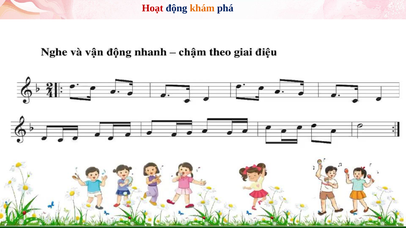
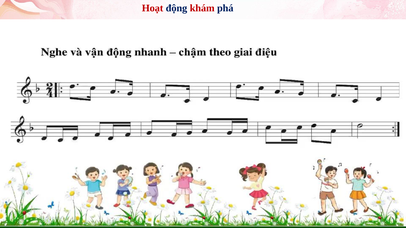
khám colour: orange -> red (202, 8)
